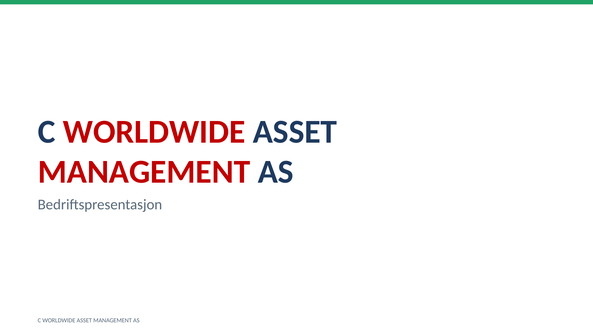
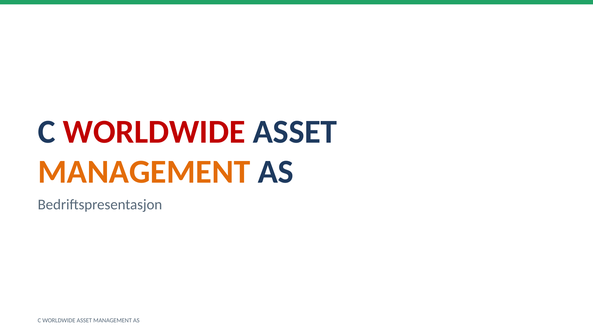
MANAGEMENT colour: red -> orange (144, 172)
